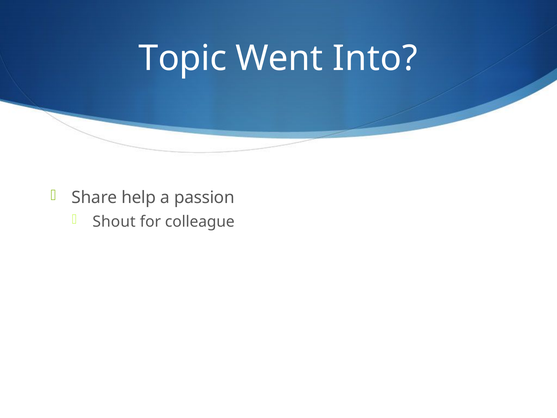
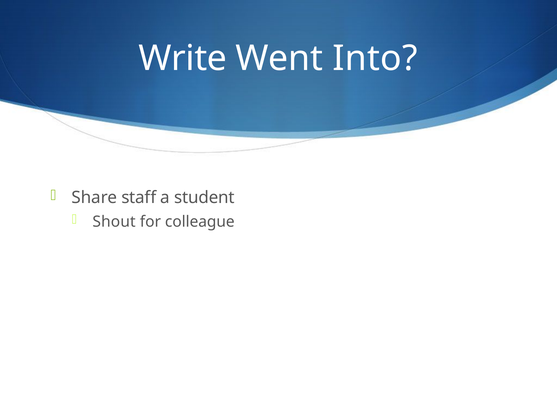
Topic: Topic -> Write (183, 58)
help: help -> staff (139, 198)
passion: passion -> student (204, 198)
